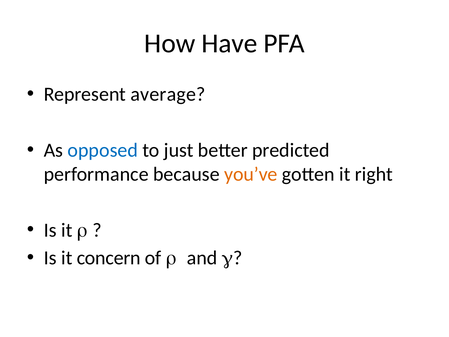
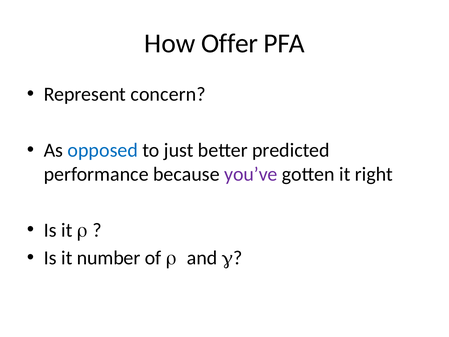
Have: Have -> Offer (230, 43)
average: average -> concern (168, 94)
you’ve colour: orange -> purple (251, 174)
concern: concern -> number (109, 258)
